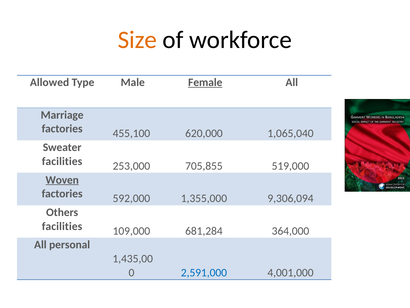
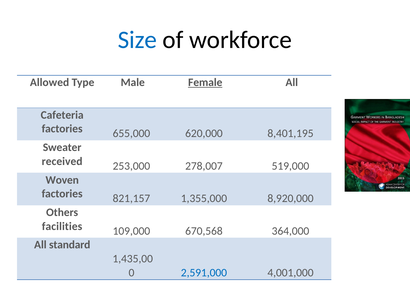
Size colour: orange -> blue (137, 40)
Marriage: Marriage -> Cafeteria (62, 115)
455,100: 455,100 -> 655,000 (131, 133)
1,065,040: 1,065,040 -> 8,401,195 (290, 133)
facilities: facilities -> received (62, 161)
705,855: 705,855 -> 278,007 (204, 166)
Woven underline: present -> none (62, 180)
592,000: 592,000 -> 821,157 (131, 198)
9,306,094: 9,306,094 -> 8,920,000 (290, 198)
681,284: 681,284 -> 670,568 (204, 231)
personal: personal -> standard (70, 244)
